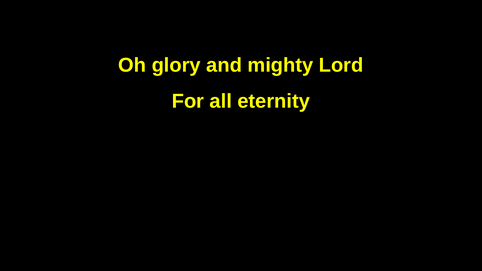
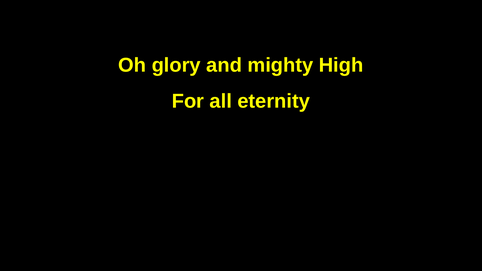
Lord: Lord -> High (341, 65)
